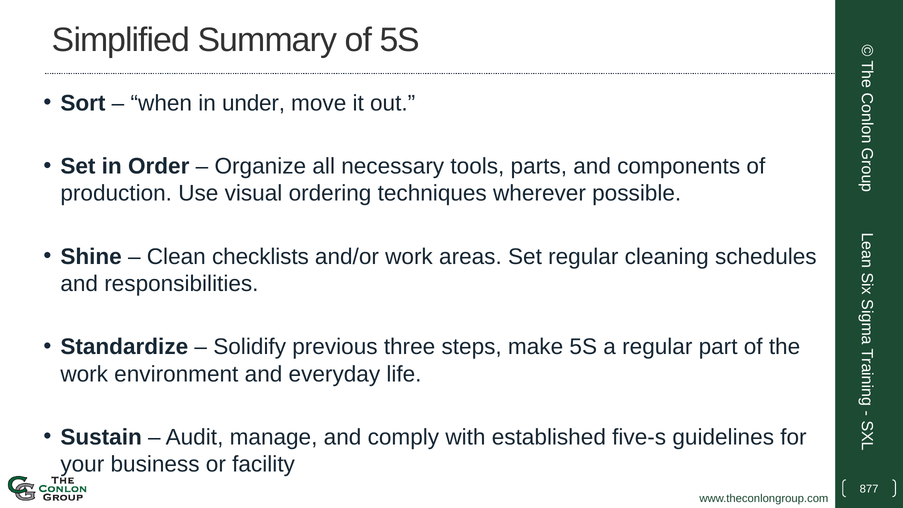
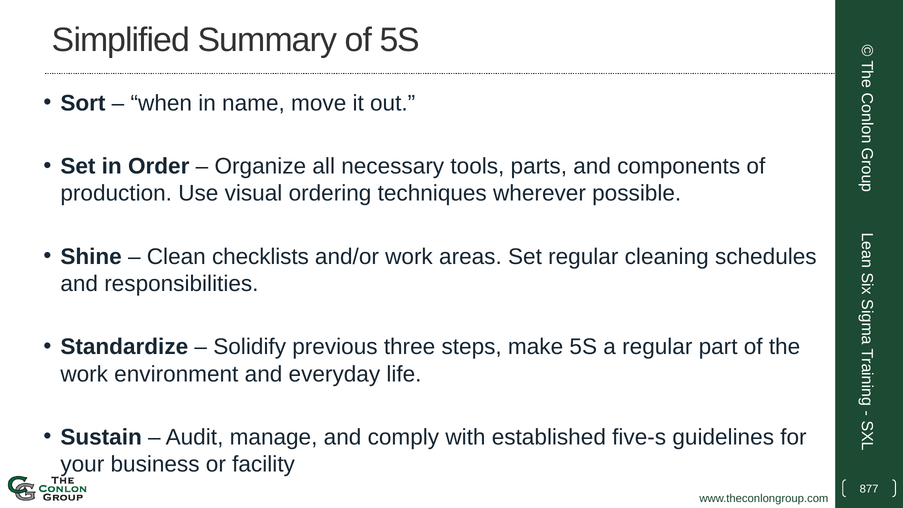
under: under -> name (253, 103)
